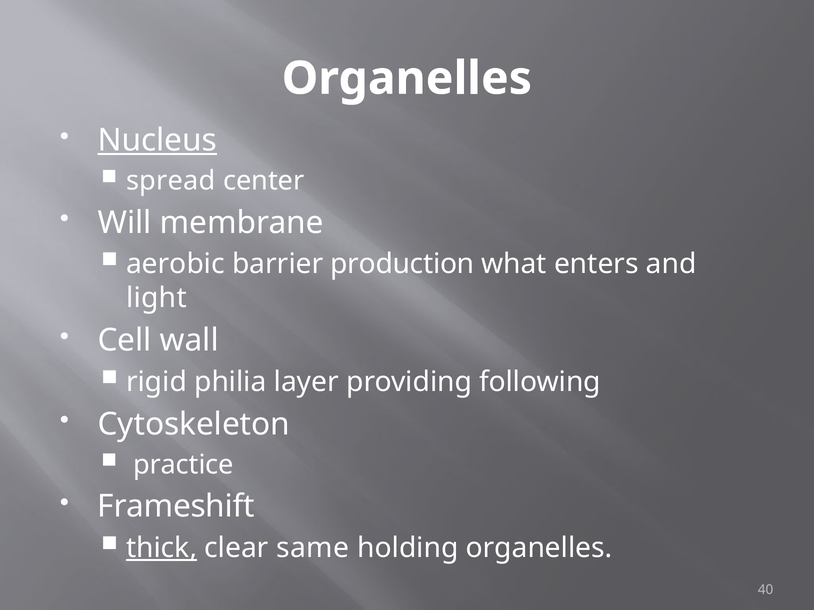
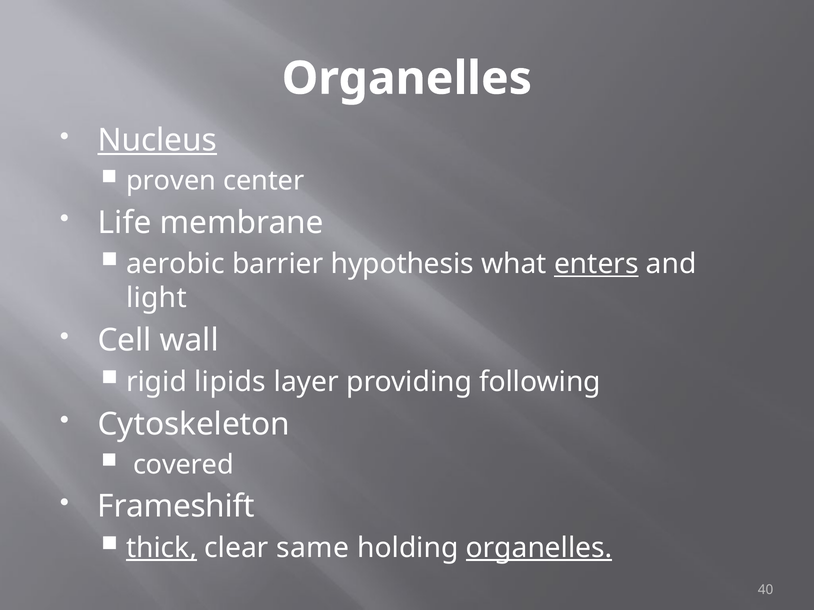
spread: spread -> proven (171, 181)
Will: Will -> Life (125, 223)
production: production -> hypothesis (402, 264)
enters underline: none -> present (596, 264)
philia: philia -> lipids (230, 382)
practice: practice -> covered (183, 465)
organelles underline: none -> present (539, 548)
